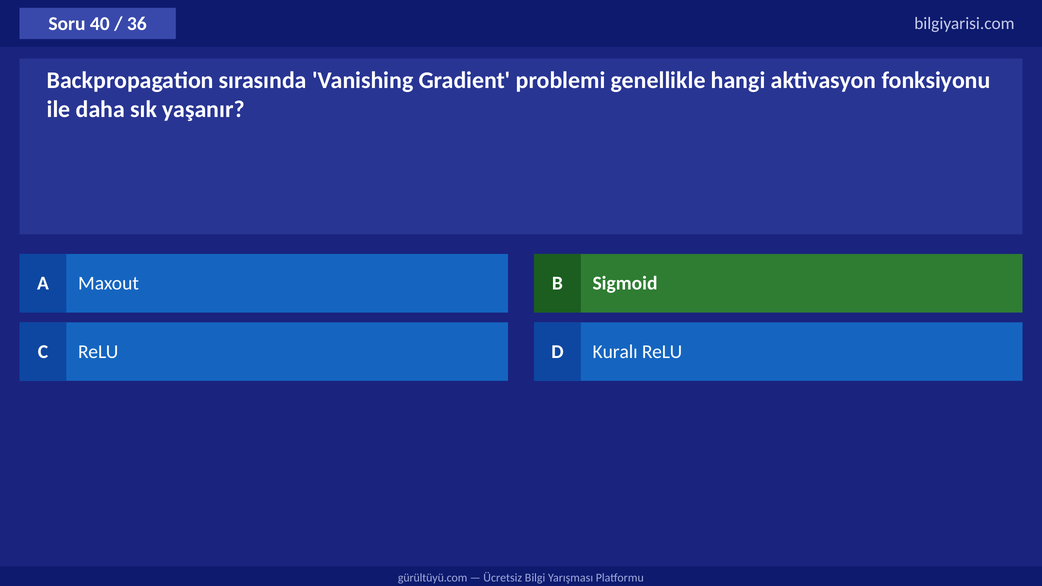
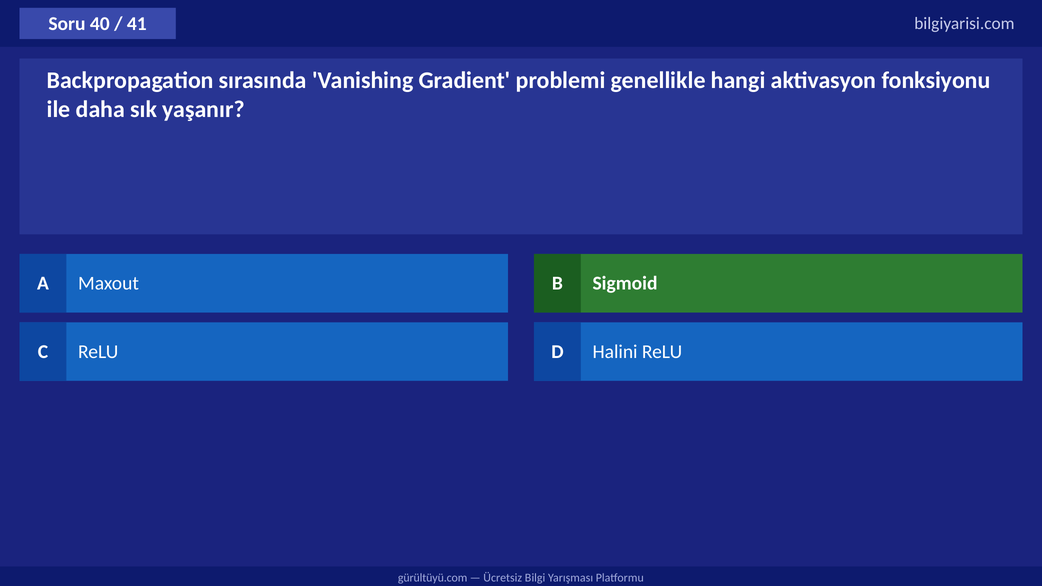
36: 36 -> 41 (137, 24)
Kuralı: Kuralı -> Halini (615, 352)
